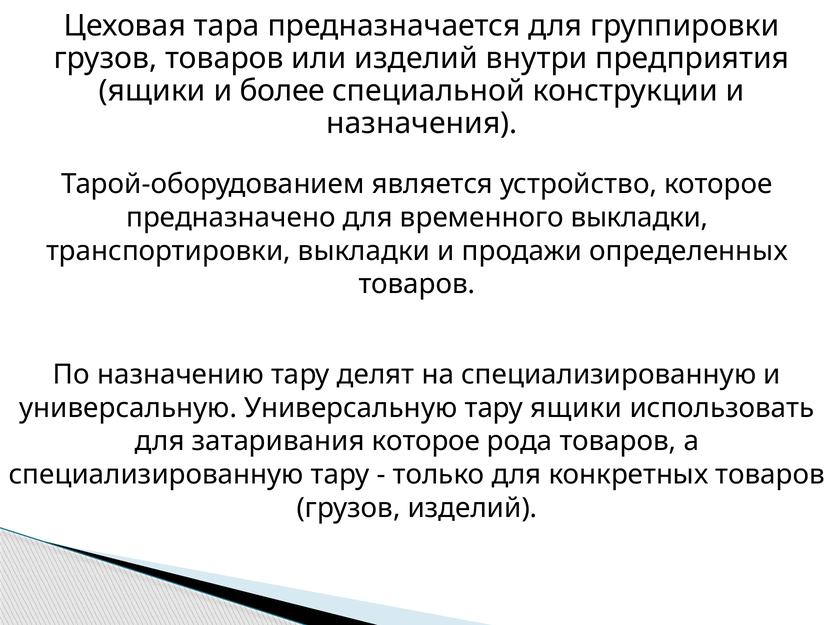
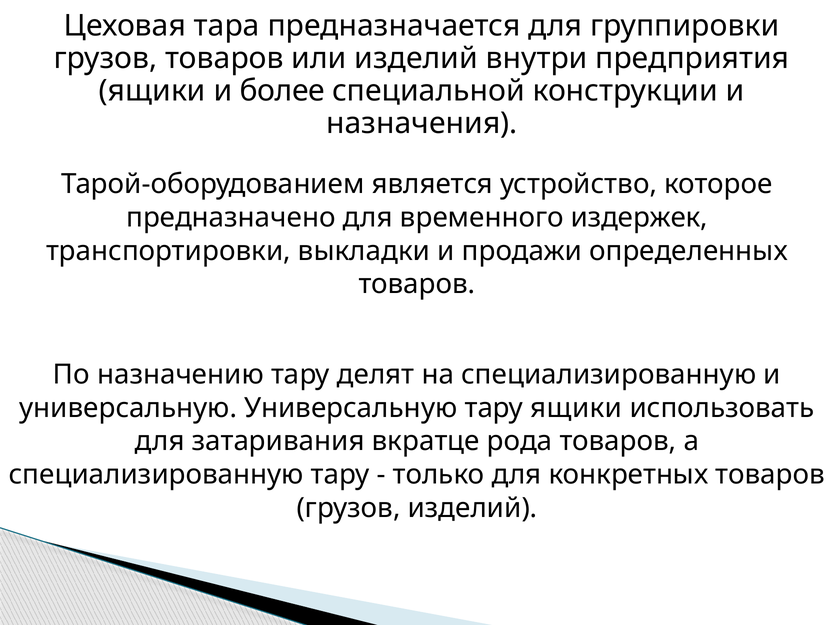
временного выкладки: выкладки -> издержек (639, 218)
затаривания которое: которое -> вкратце (426, 442)
